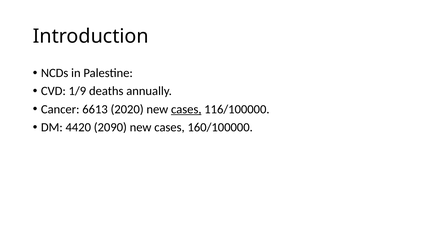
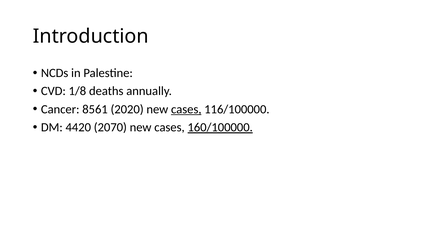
1/9: 1/9 -> 1/8 (77, 91)
6613: 6613 -> 8561 (95, 109)
2090: 2090 -> 2070 (110, 127)
160/100000 underline: none -> present (220, 127)
